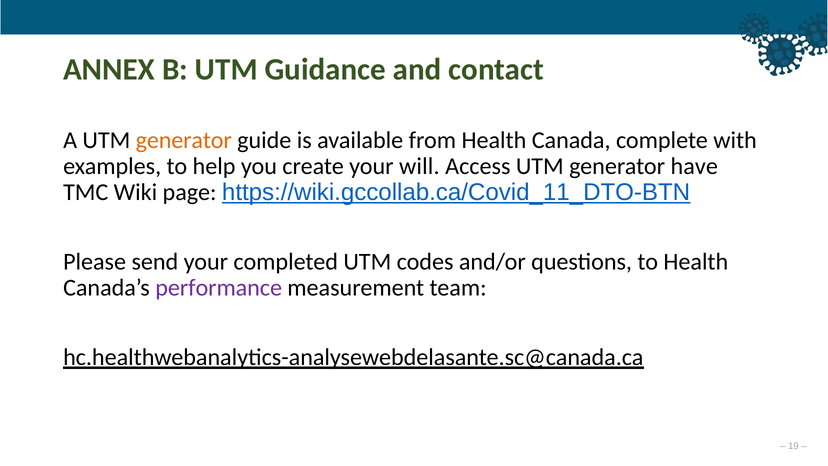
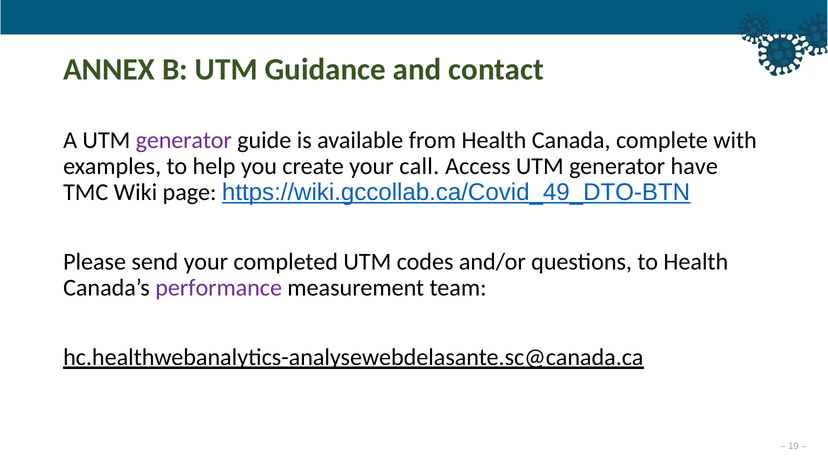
generator colour: orange -> purple (184, 140)
will: will -> call (419, 166)
https://wiki.gccollab.ca/Covid_11_DTO-BTN: https://wiki.gccollab.ca/Covid_11_DTO-BTN -> https://wiki.gccollab.ca/Covid_49_DTO-BTN (456, 192)
